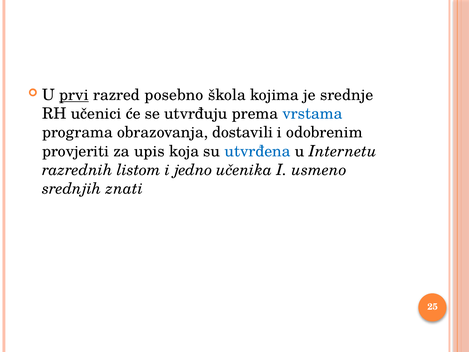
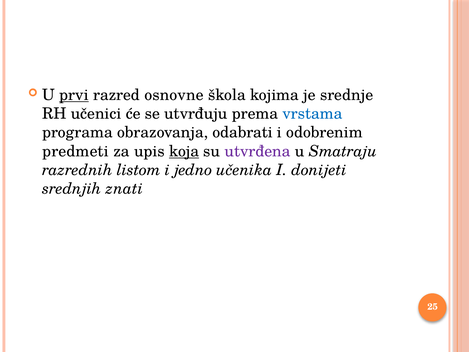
posebno: posebno -> osnovne (174, 95)
dostavili: dostavili -> odabrati (243, 132)
provjeriti: provjeriti -> predmeti (76, 151)
koja underline: none -> present (184, 151)
utvrđena colour: blue -> purple (257, 151)
Internetu: Internetu -> Smatraju (343, 151)
usmeno: usmeno -> donijeti (319, 170)
